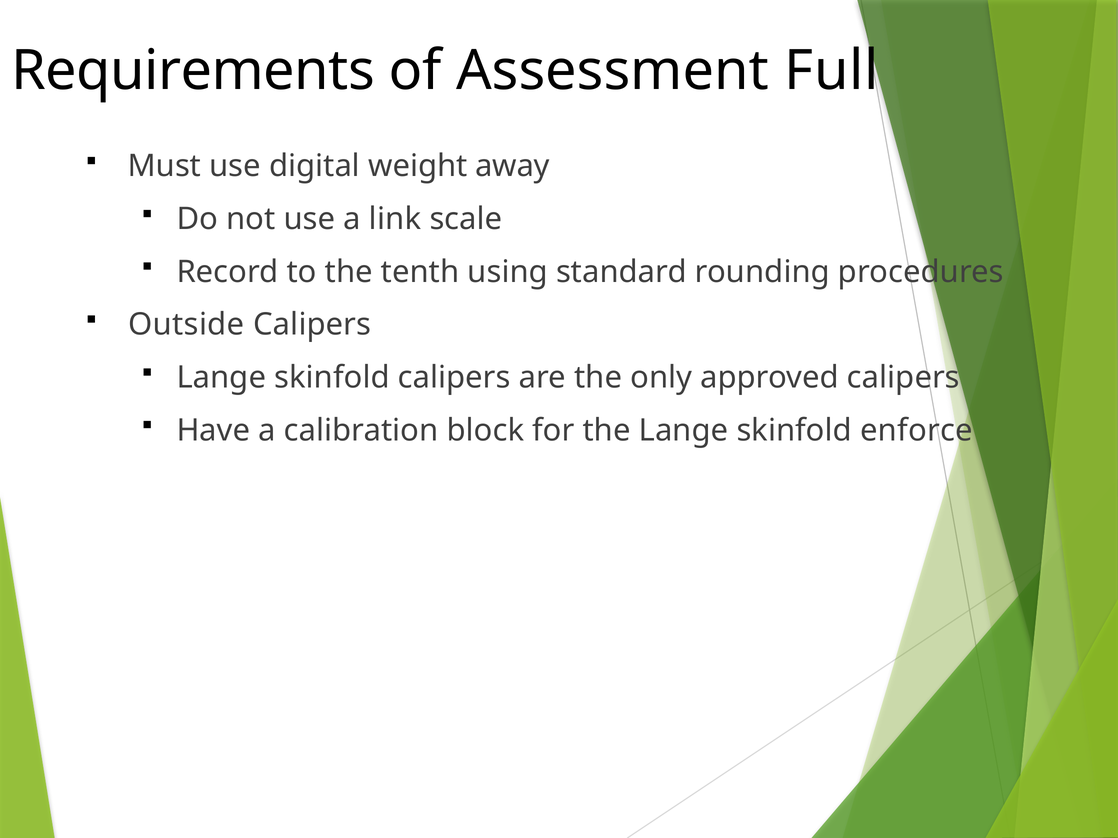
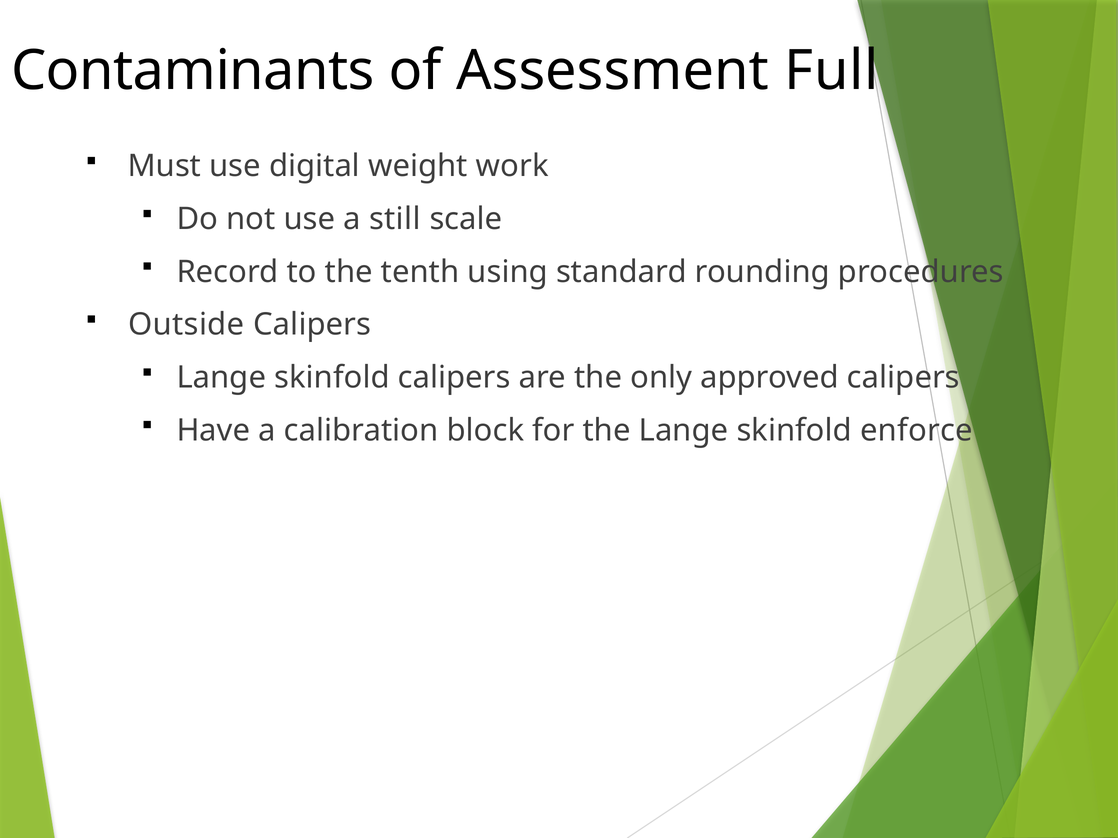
Requirements: Requirements -> Contaminants (193, 71)
away: away -> work (512, 166)
link: link -> still (395, 219)
